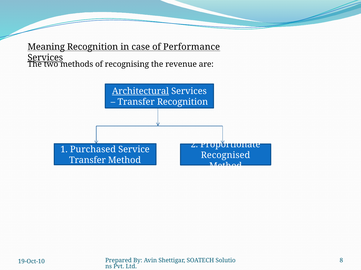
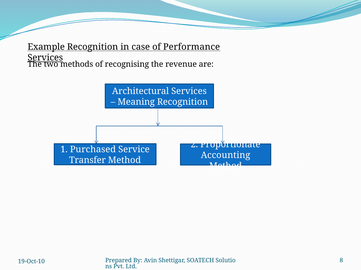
Meaning: Meaning -> Example (46, 47)
Architectural underline: present -> none (140, 91)
Transfer: Transfer -> Meaning (136, 102)
Recognised: Recognised -> Accounting (226, 156)
